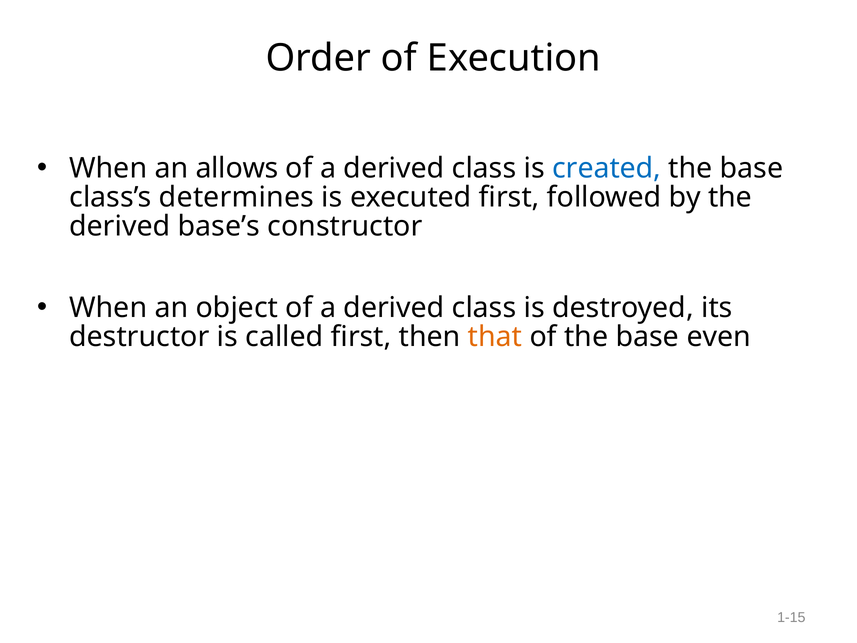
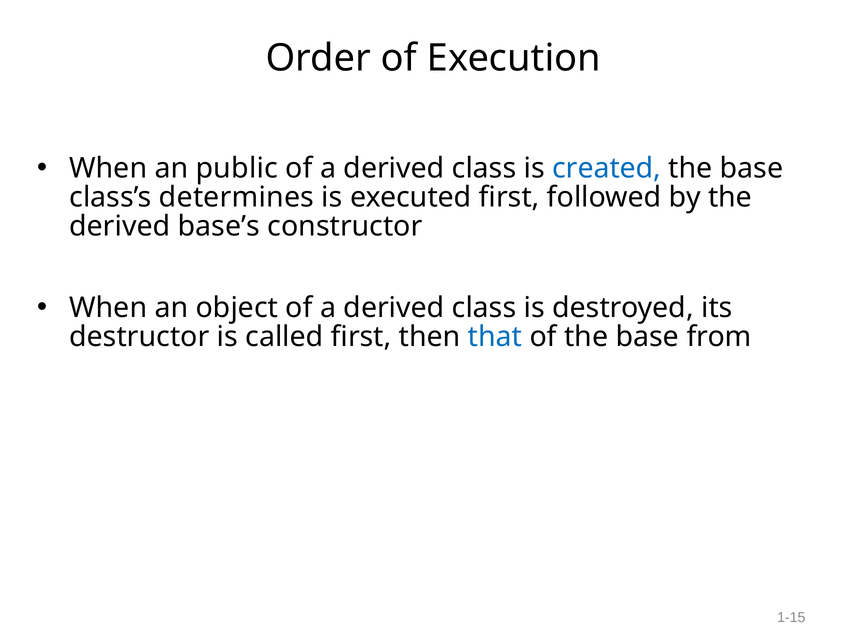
allows: allows -> public (237, 168)
that colour: orange -> blue (495, 337)
even: even -> from (719, 337)
